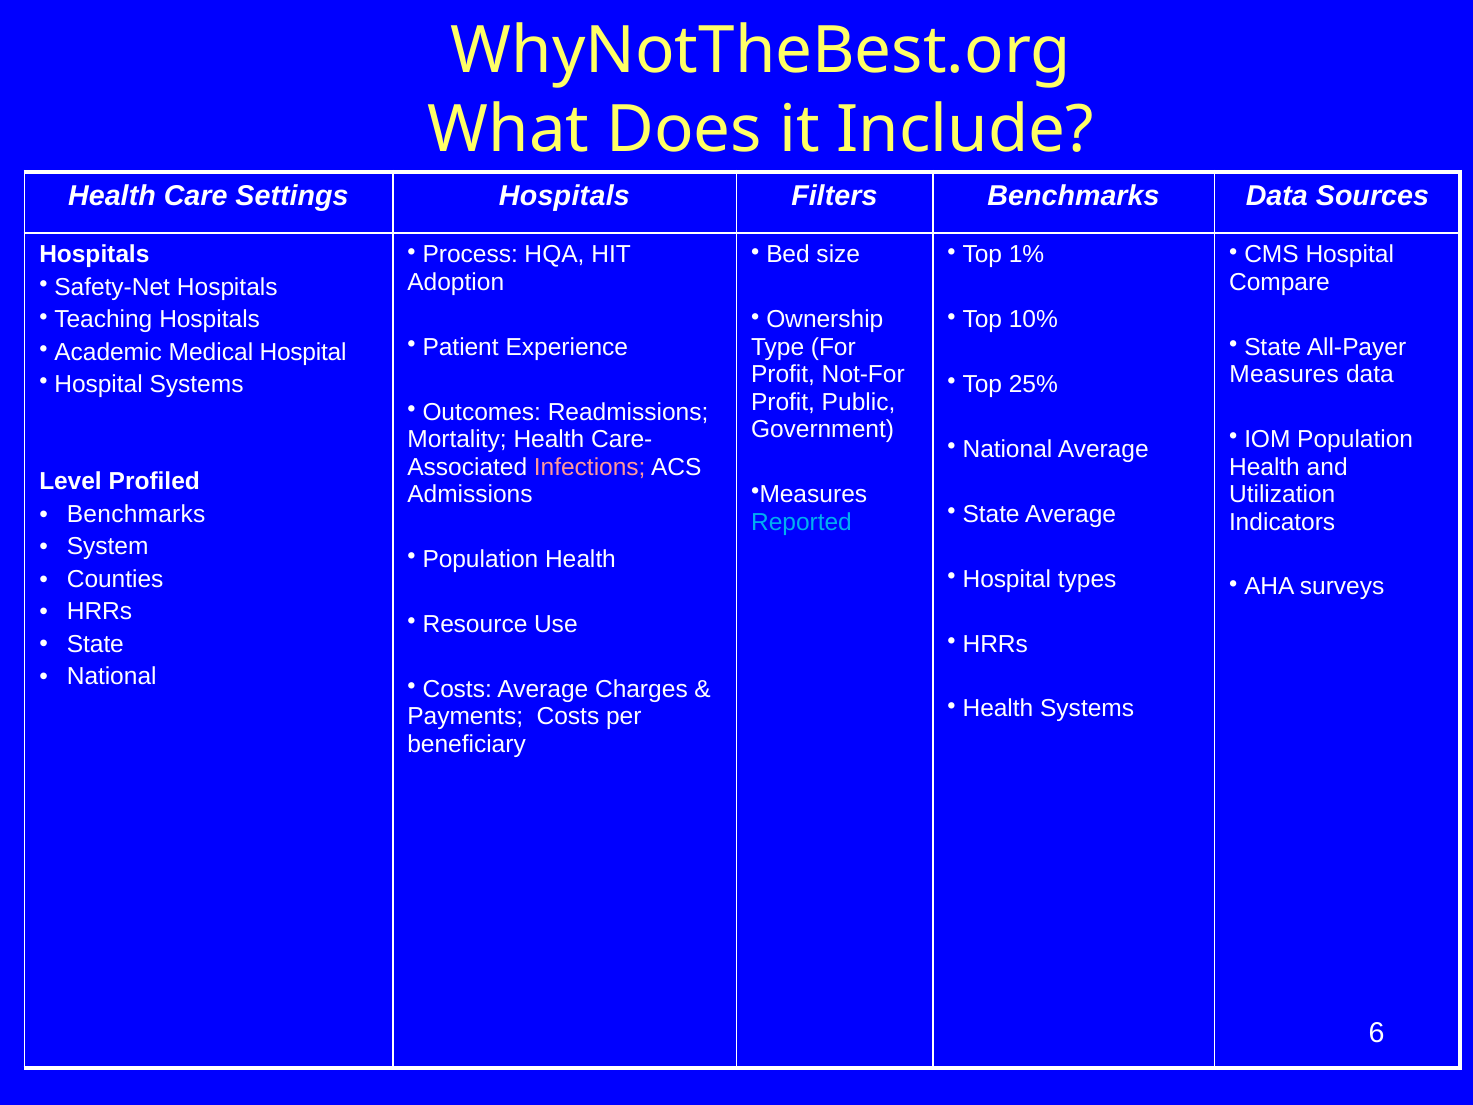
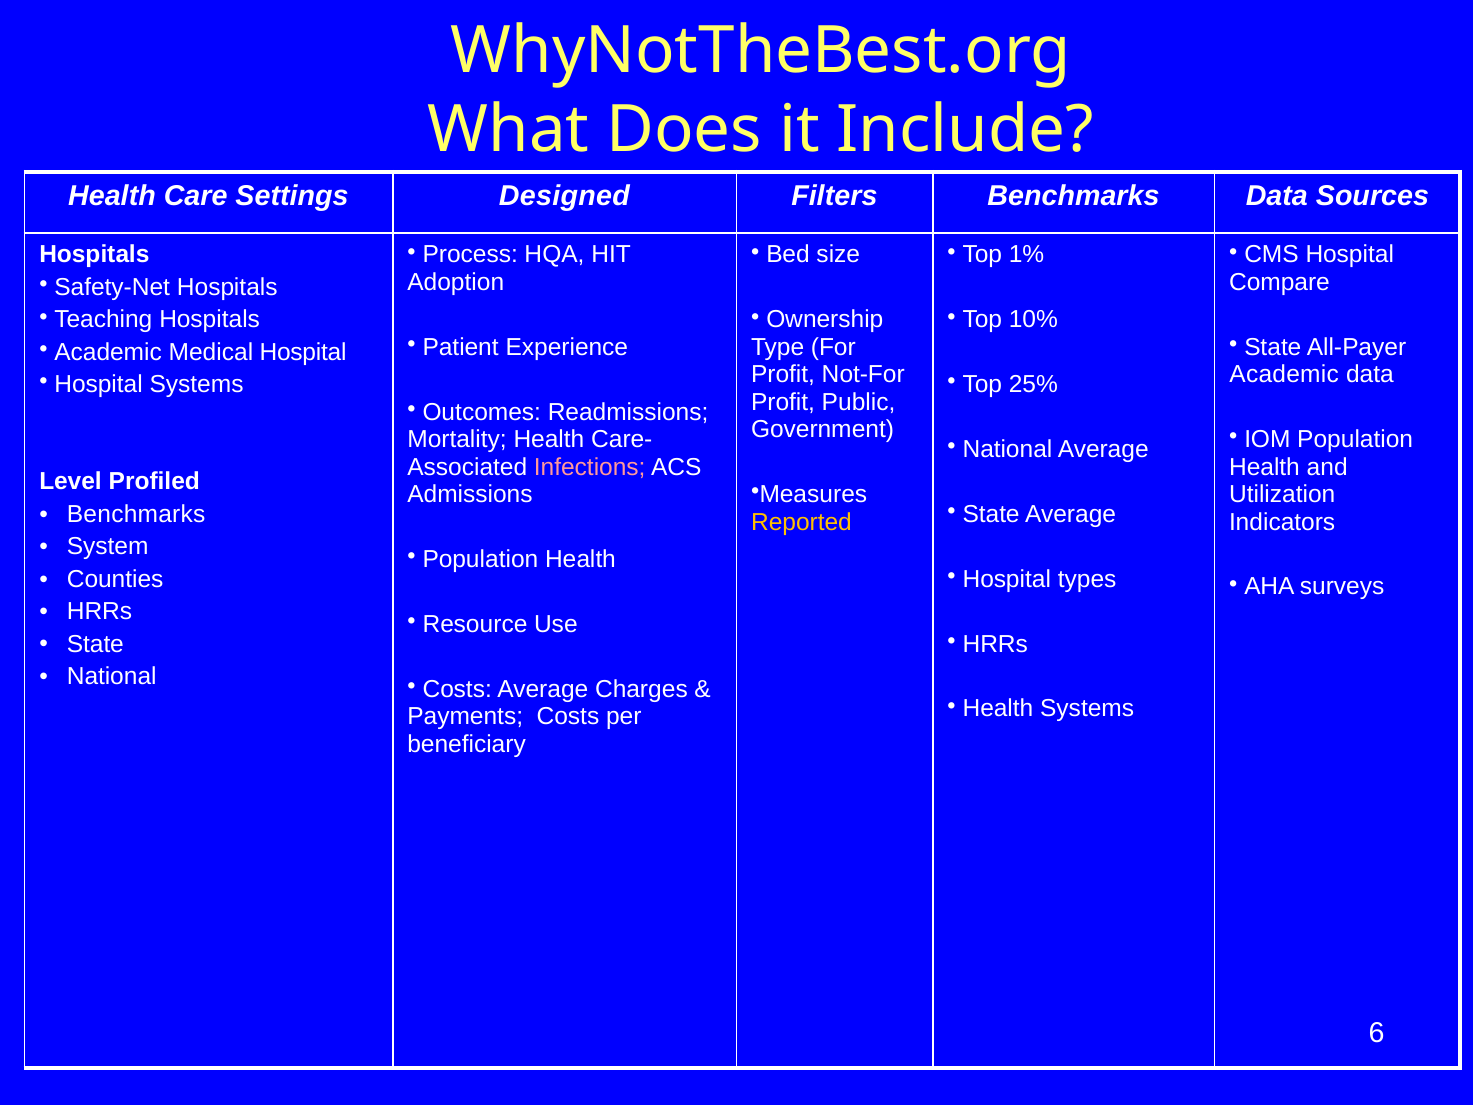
Settings Hospitals: Hospitals -> Designed (564, 196)
Measures: Measures -> Academic (1284, 375)
Reported colour: light blue -> yellow (801, 522)
